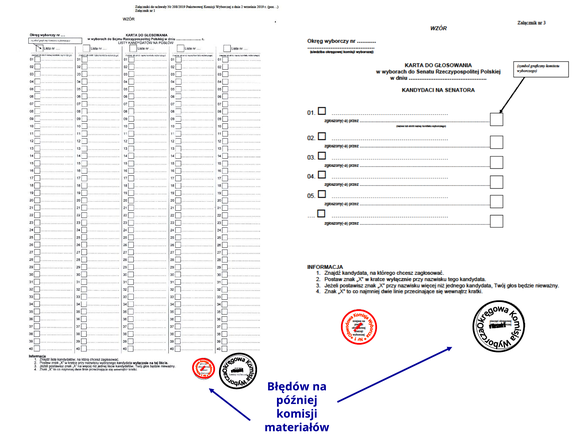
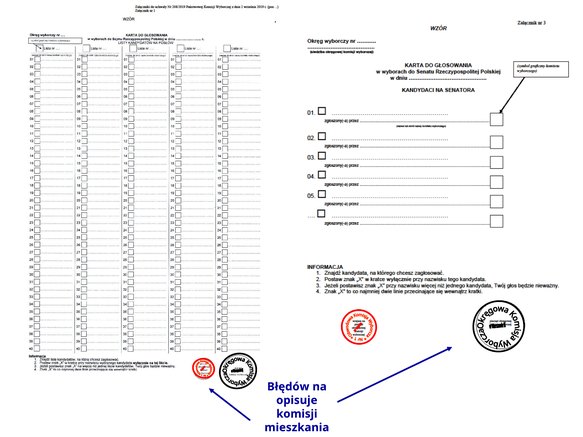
później: później -> opisuje (297, 400)
materiałów: materiałów -> mieszkania (297, 428)
